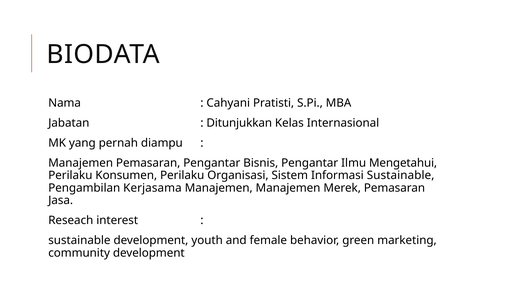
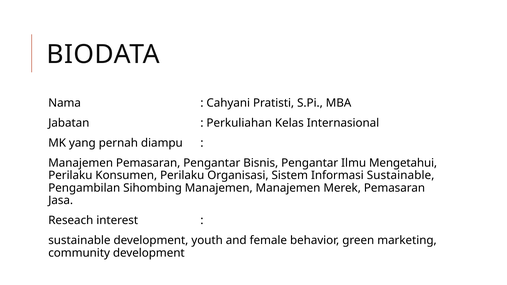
Ditunjukkan: Ditunjukkan -> Perkuliahan (239, 123)
Kerjasama: Kerjasama -> Sihombing (153, 188)
